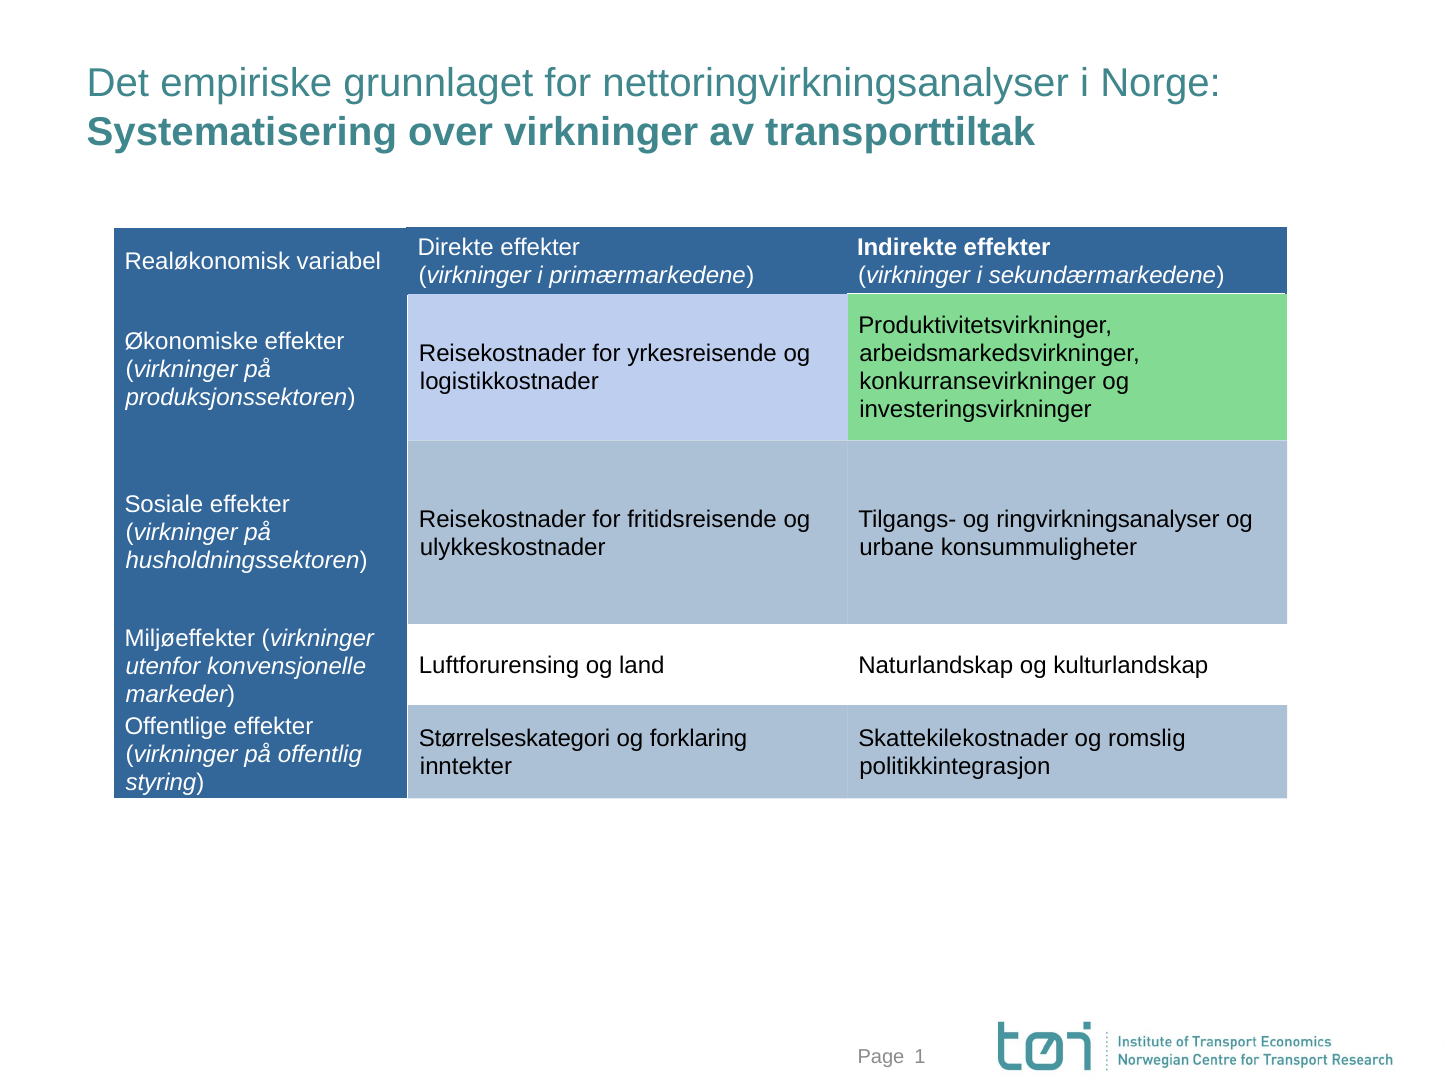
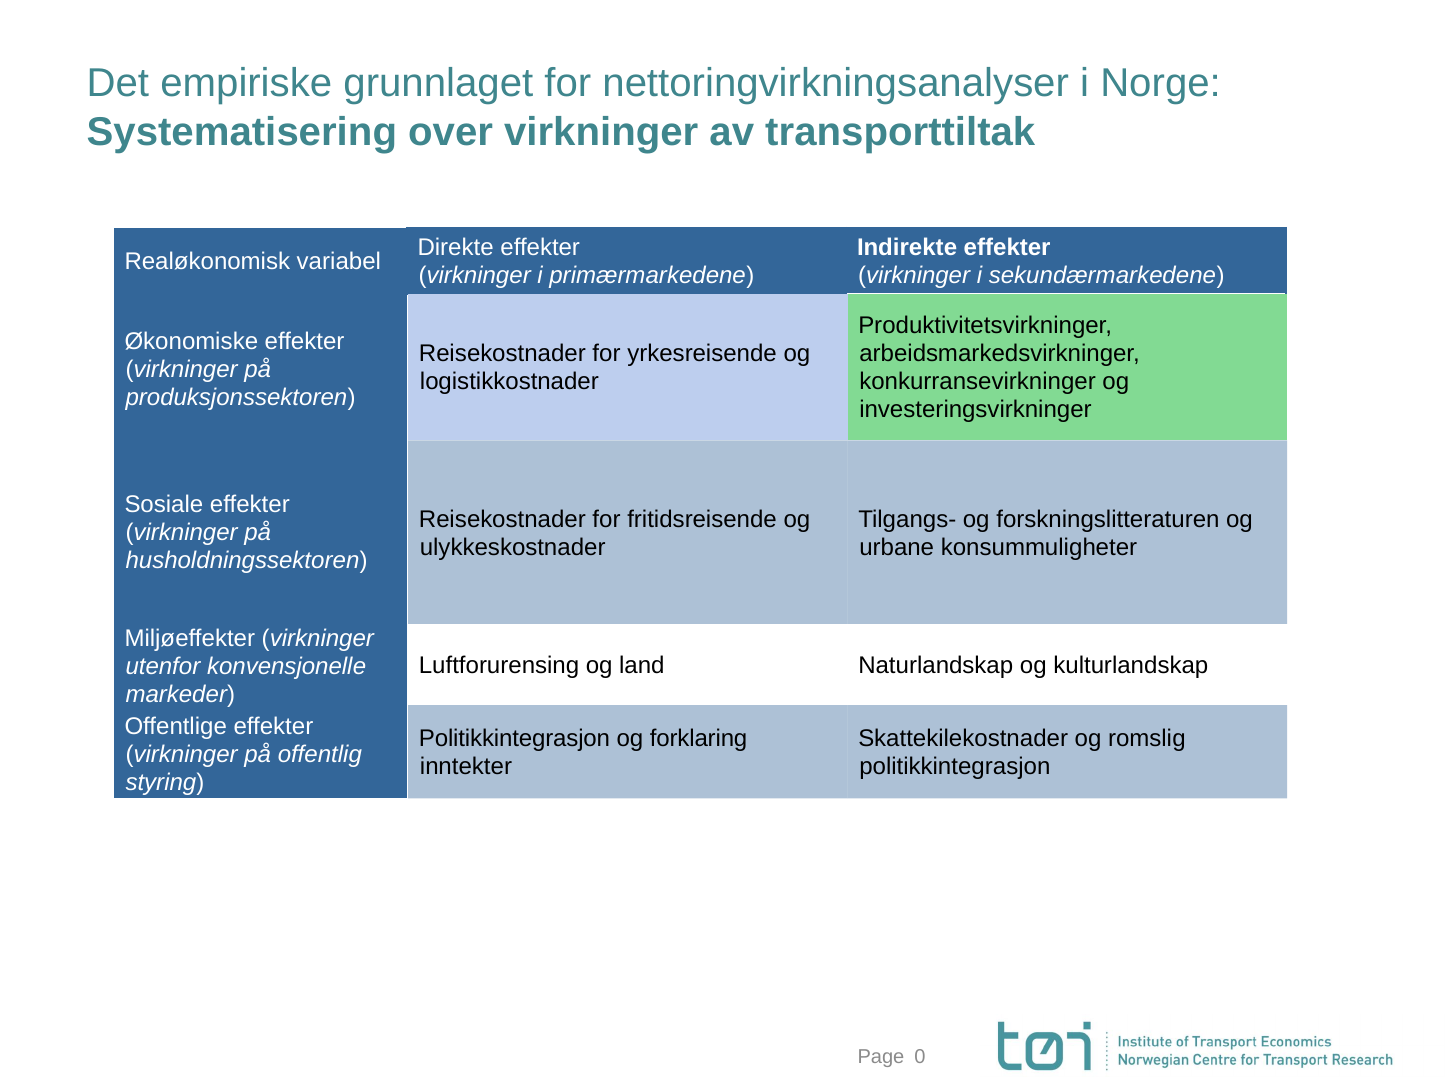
ringvirkningsanalyser: ringvirkningsanalyser -> forskningslitteraturen (1108, 519)
Størrelseskategori: Størrelseskategori -> Politikkintegrasjon (515, 739)
1: 1 -> 0 (920, 1057)
